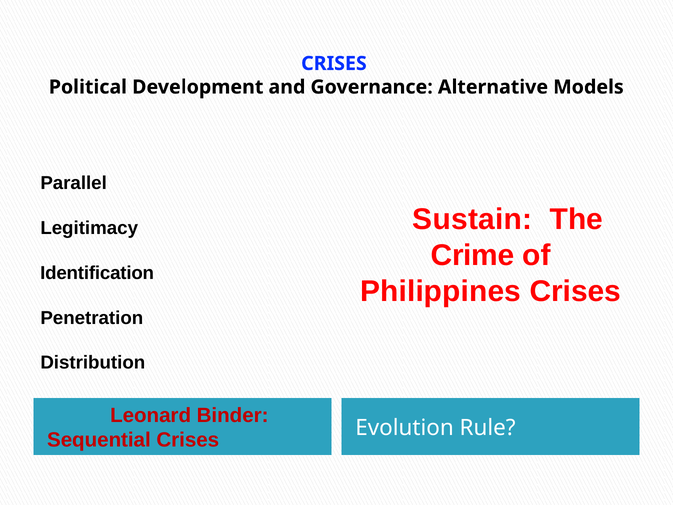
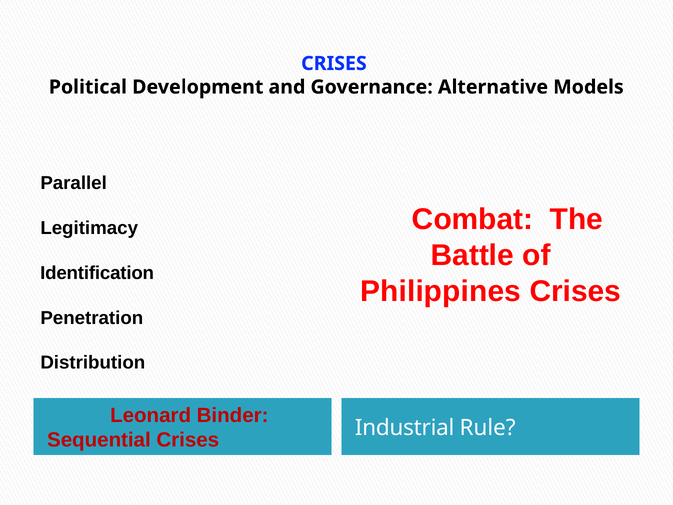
Sustain: Sustain -> Combat (473, 219)
Crime: Crime -> Battle (472, 255)
Evolution: Evolution -> Industrial (405, 428)
